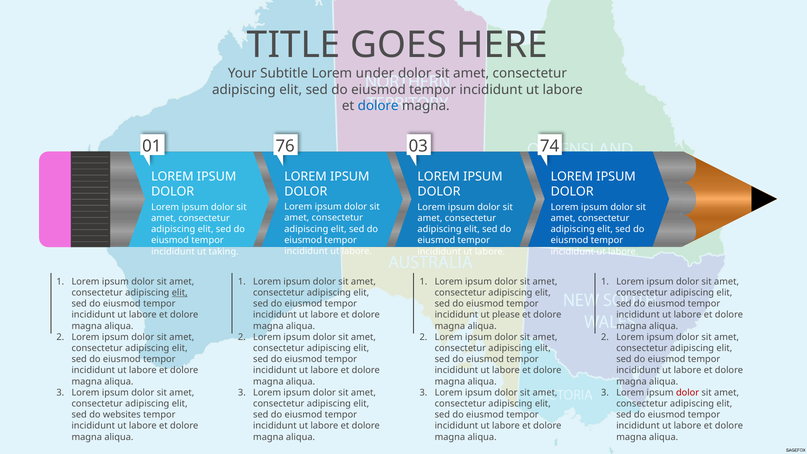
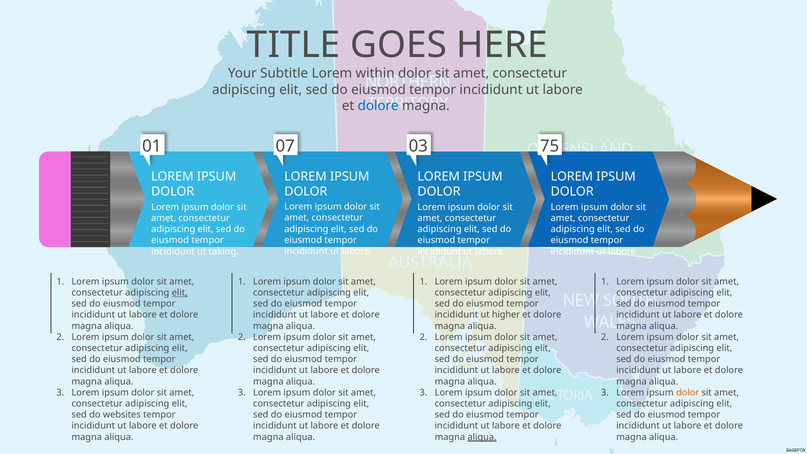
under: under -> within (375, 73)
76: 76 -> 07 (285, 146)
74: 74 -> 75 (550, 146)
please: please -> higher (506, 315)
dolor colour: red -> orange (688, 393)
aliqua underline: none -> present (482, 437)
